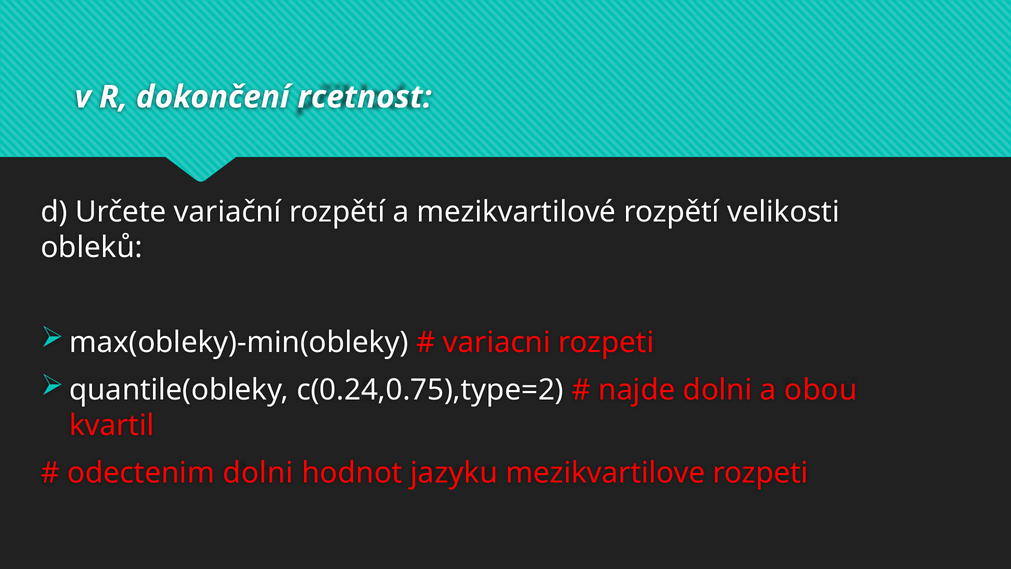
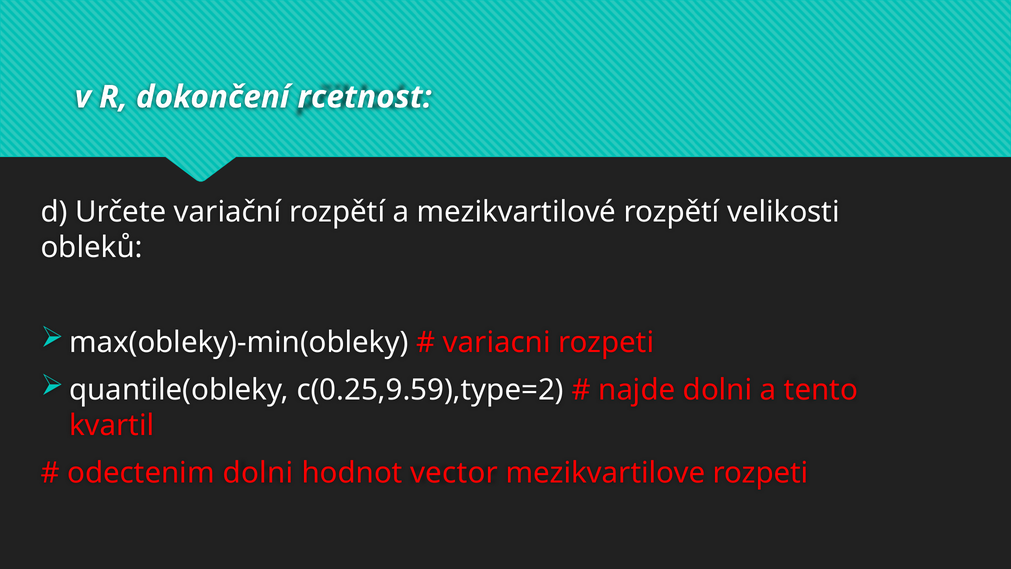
c(0.24,0.75),type=2: c(0.24,0.75),type=2 -> c(0.25,9.59),type=2 (430, 390)
obou: obou -> tento (821, 390)
jazyku: jazyku -> vector (454, 473)
